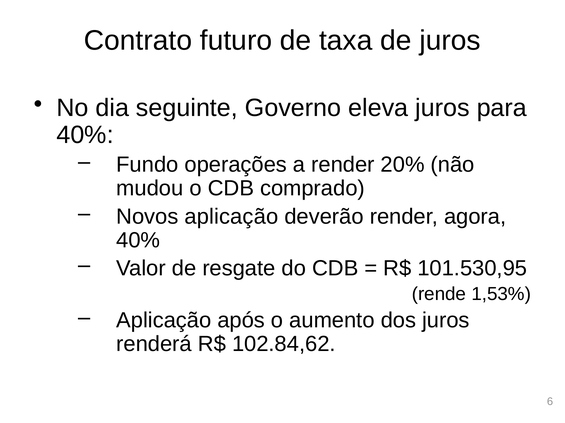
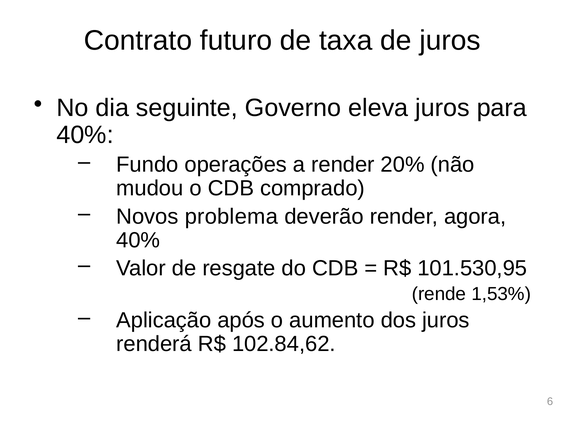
Novos aplicação: aplicação -> problema (231, 217)
